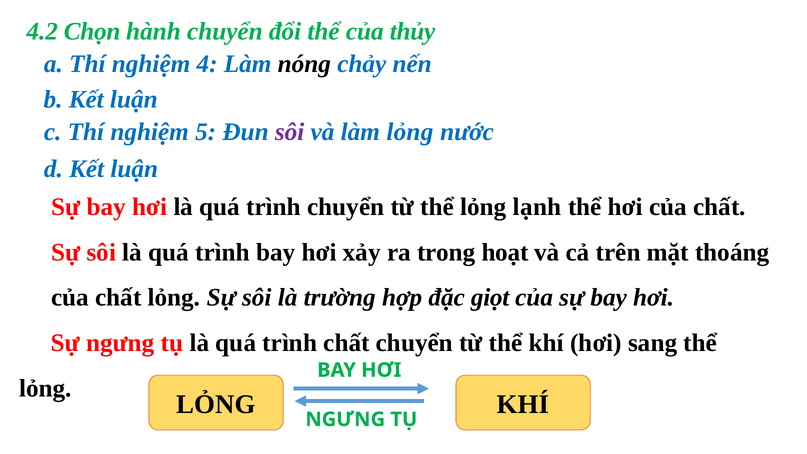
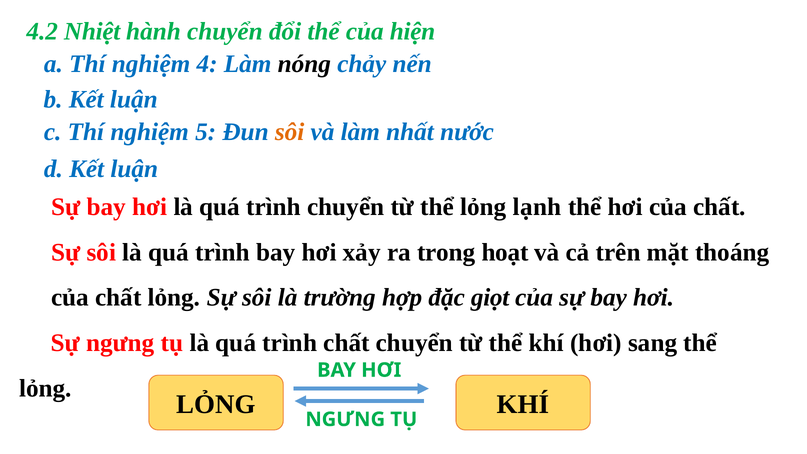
Chọn: Chọn -> Nhiệt (92, 32)
thủy: thủy -> hiện (413, 32)
sôi colour: purple -> orange (290, 132)
làm lỏng: lỏng -> nhất (410, 132)
